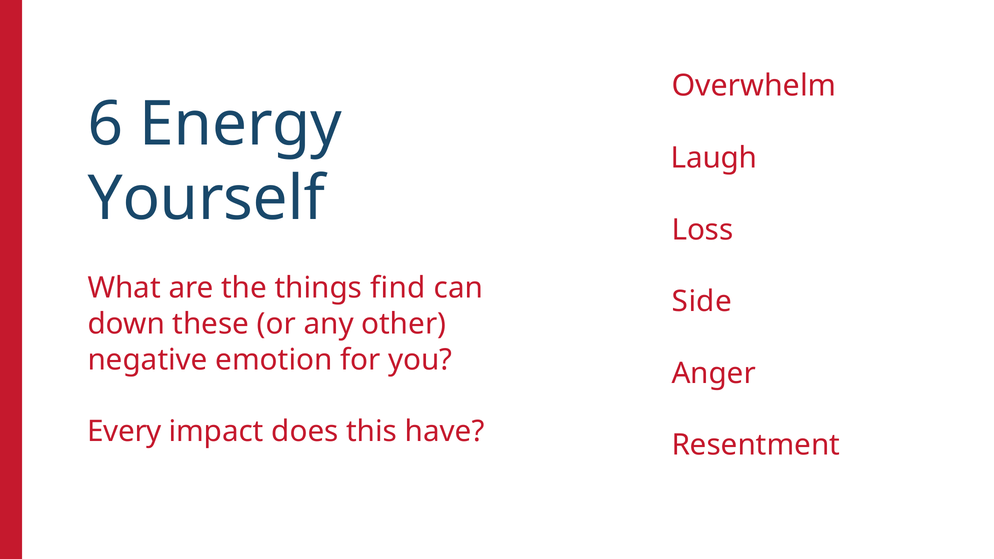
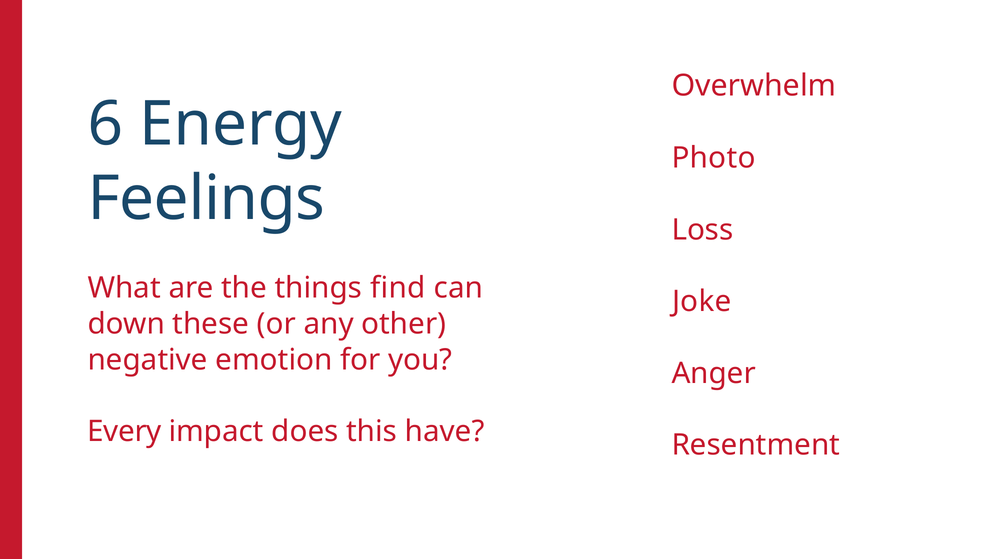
Laugh: Laugh -> Photo (714, 158)
Yourself: Yourself -> Feelings (206, 199)
Side: Side -> Joke (702, 302)
